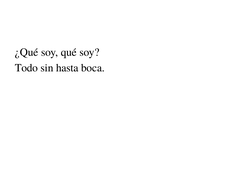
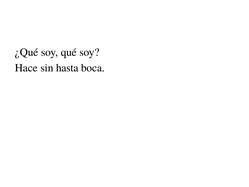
Todo: Todo -> Hace (26, 68)
